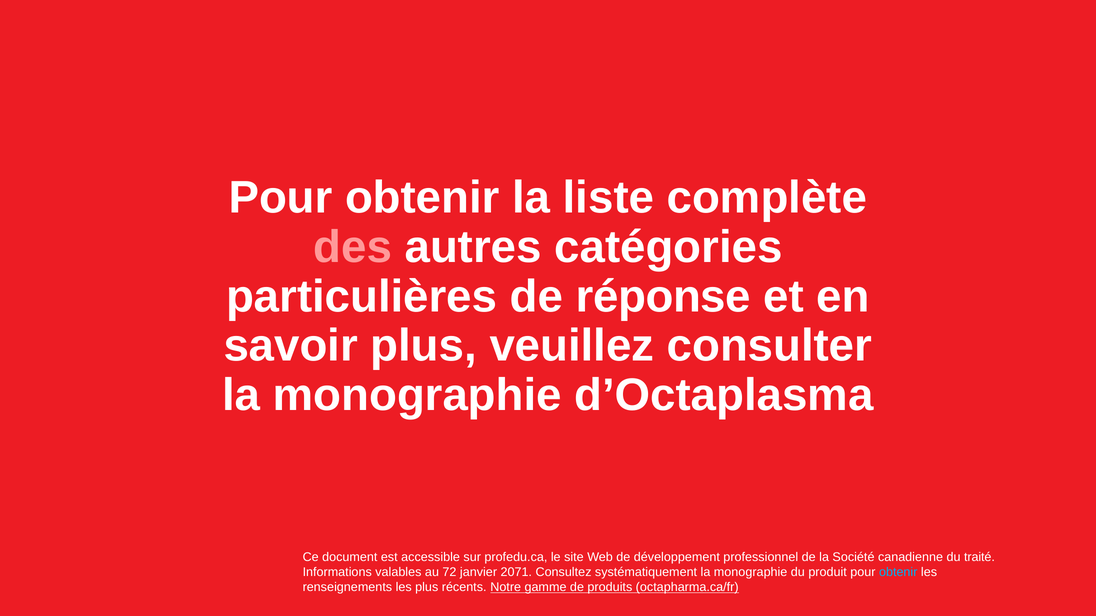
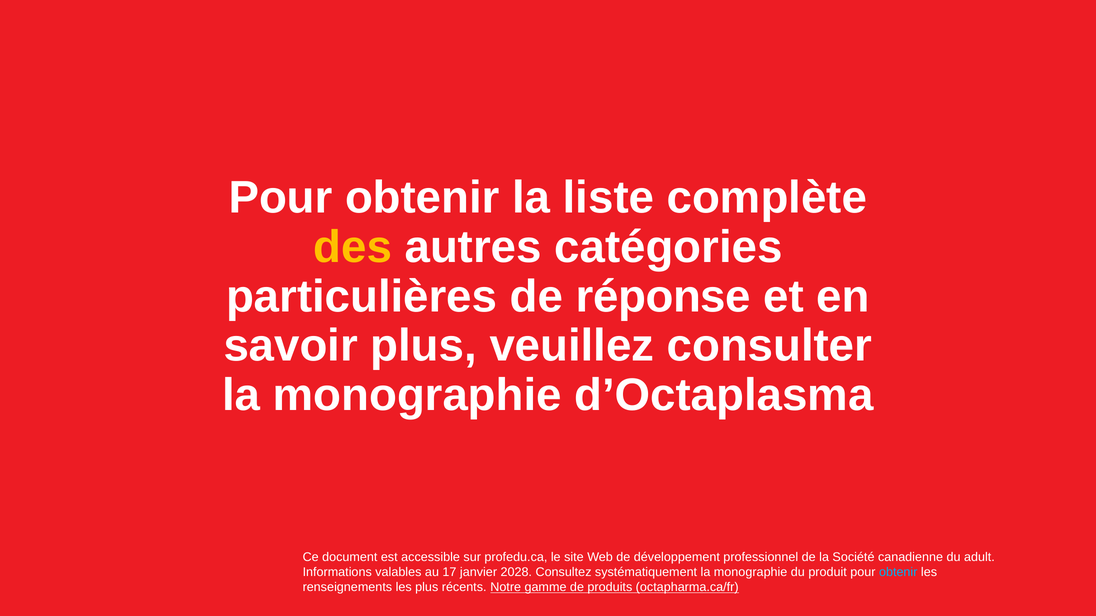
des colour: pink -> yellow (353, 247)
traité: traité -> adult (979, 558)
72: 72 -> 17 (449, 573)
2071: 2071 -> 2028 (516, 573)
